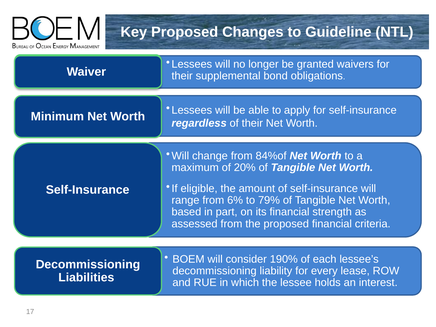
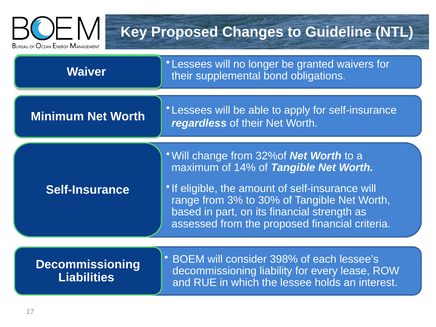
84%of: 84%of -> 32%of (271, 156)
20%: 20% -> 14% (245, 168)
6%: 6% -> 3% (235, 200)
79%: 79% -> 30% (269, 200)
190%: 190% -> 398% (284, 259)
